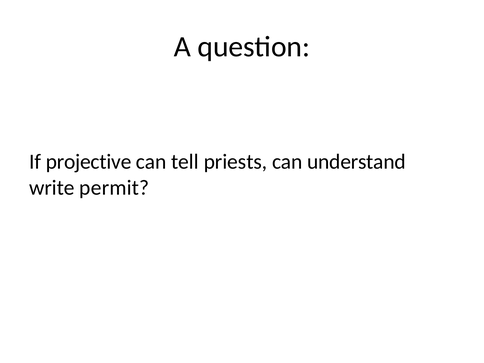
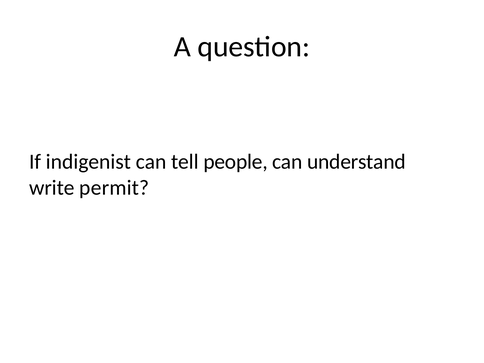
projective: projective -> indigenist (88, 162)
priests: priests -> people (236, 162)
